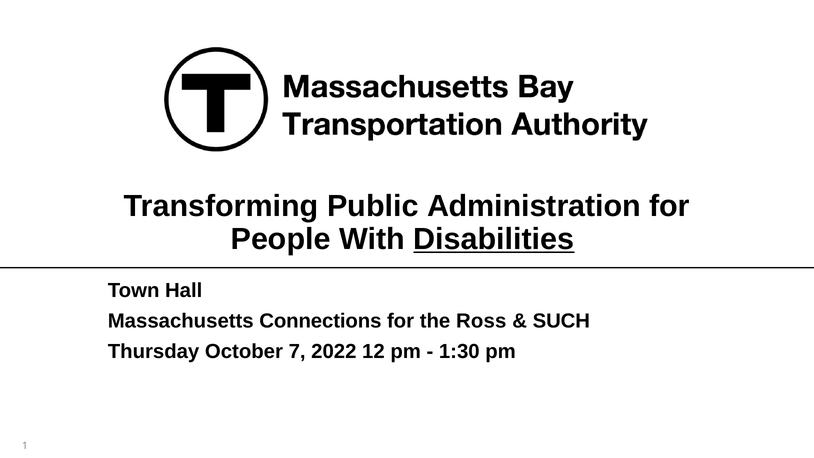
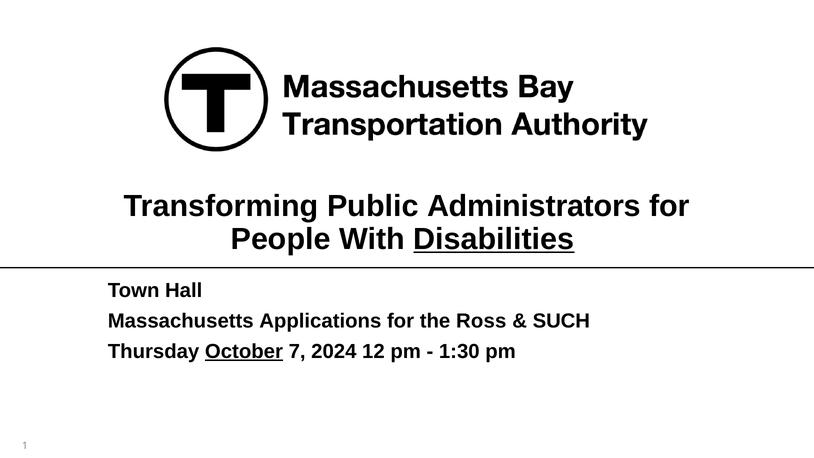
Administration: Administration -> Administrators (534, 206)
Connections: Connections -> Applications (320, 321)
October underline: none -> present (244, 351)
2022: 2022 -> 2024 (334, 351)
